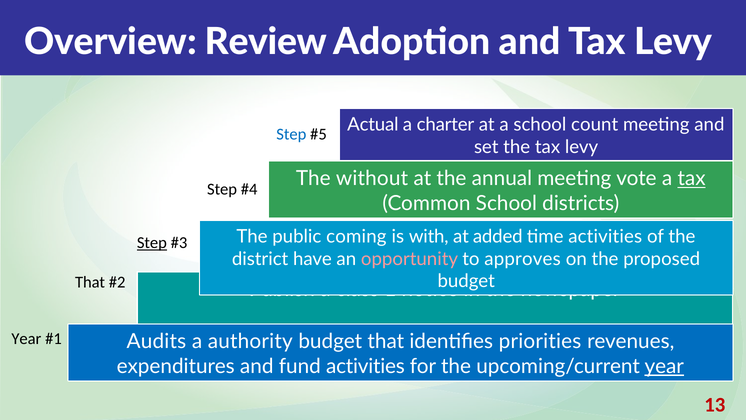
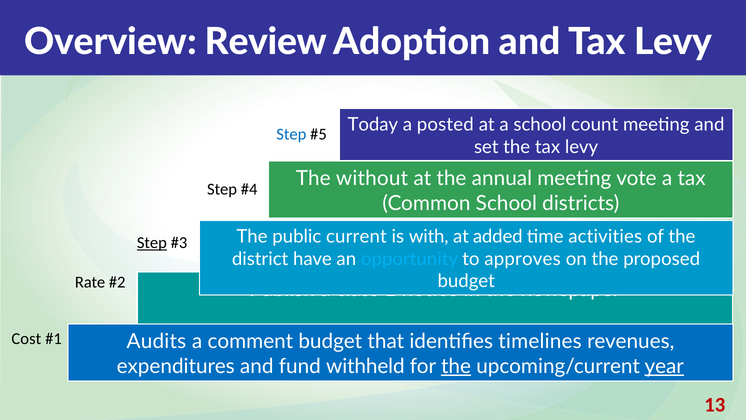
Actual: Actual -> Today (373, 124)
charter: charter -> posted (445, 124)
tax underline: present -> none (692, 178)
coming: coming -> current (356, 236)
opportunity colour: pink -> light blue (410, 259)
That: That -> Rate (90, 282)
Year: Year -> Cost (26, 338)
authority: authority -> comment (250, 341)
priorities: priorities -> timelines (540, 341)
fund activities: activities -> withheld (365, 366)
the underline: none -> present (456, 366)
